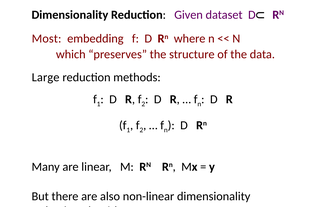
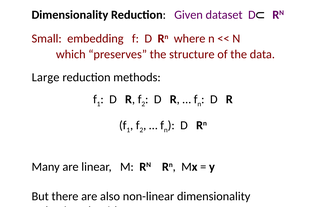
Most: Most -> Small (47, 39)
